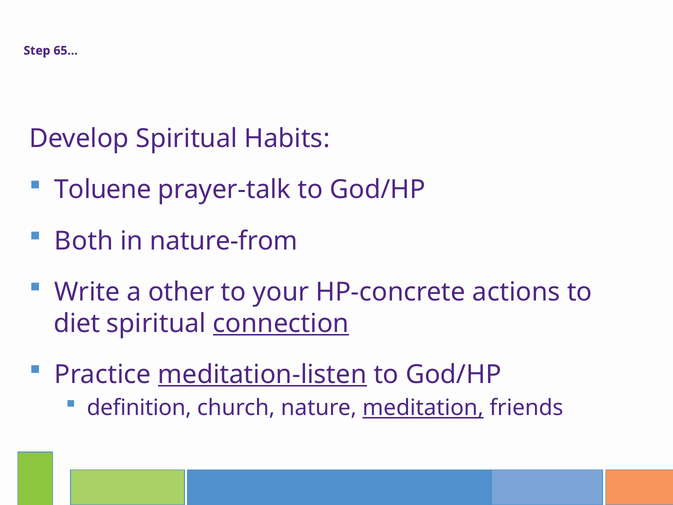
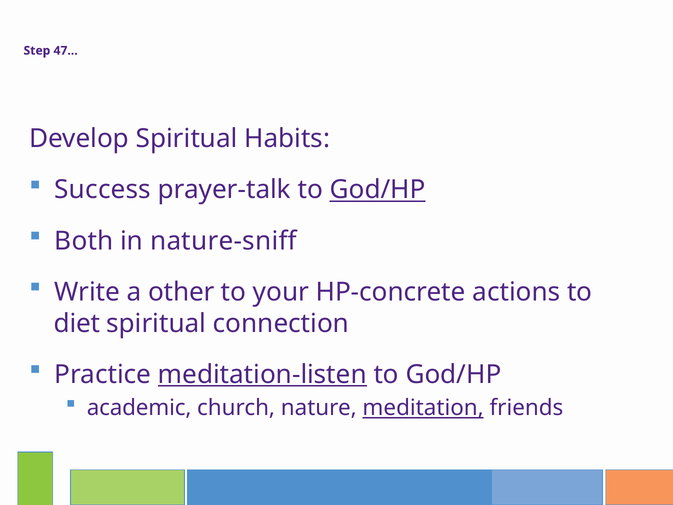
65…: 65… -> 47… (66, 51)
Toluene: Toluene -> Success (103, 190)
God/HP underline: none -> present (378, 190)
nature-from: nature-from -> nature-sniff (224, 241)
connection underline: present -> none (281, 323)
definition: definition -> academic (139, 408)
